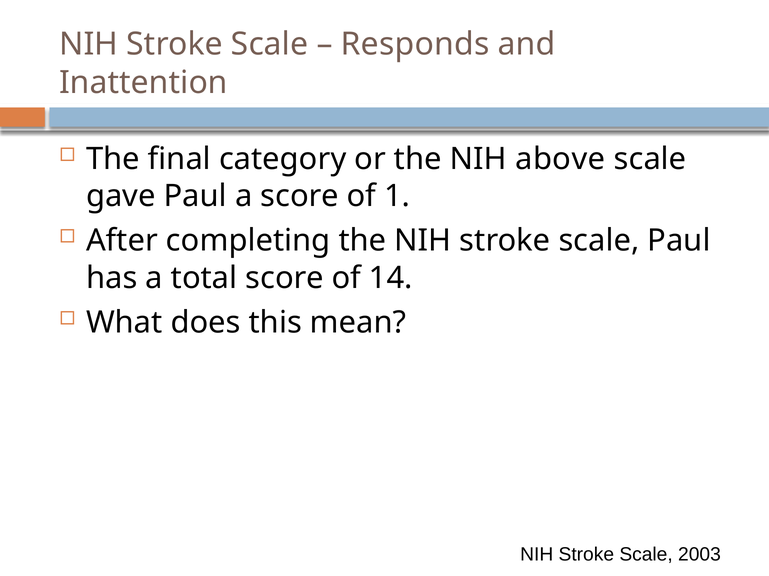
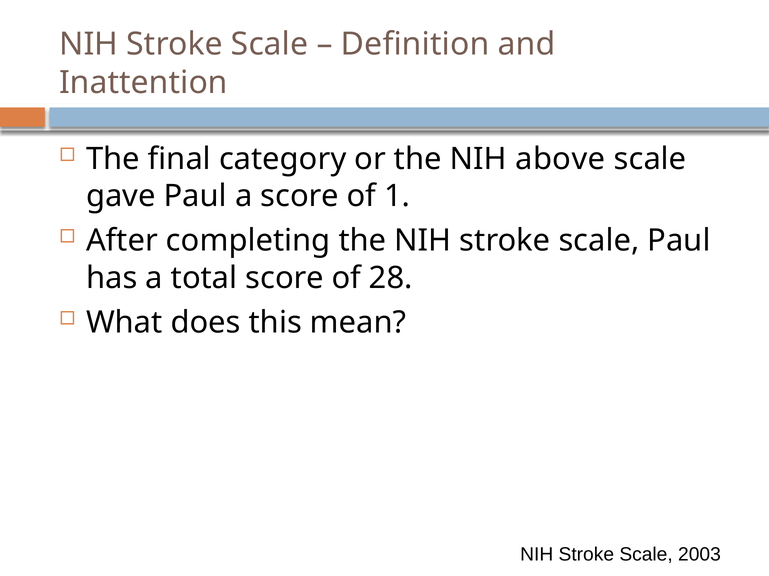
Responds: Responds -> Definition (415, 45)
14: 14 -> 28 (391, 278)
